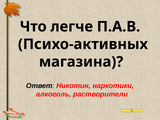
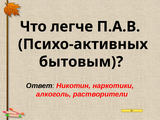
магазина: магазина -> бытовым (81, 62)
